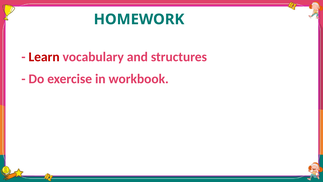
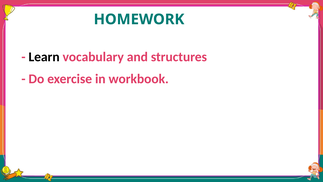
Learn colour: red -> black (44, 57)
